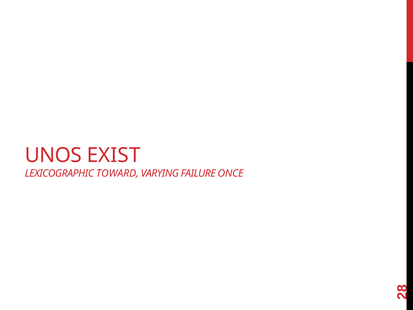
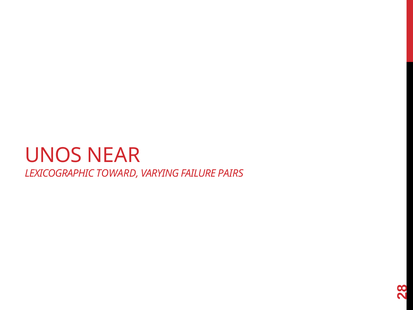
EXIST: EXIST -> NEAR (114, 155)
ONCE: ONCE -> PAIRS (231, 173)
